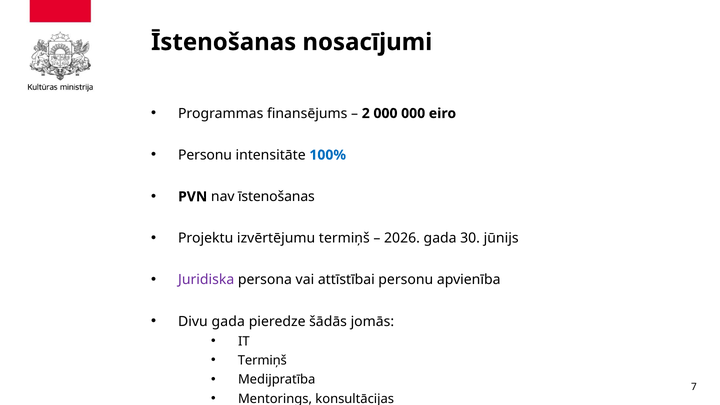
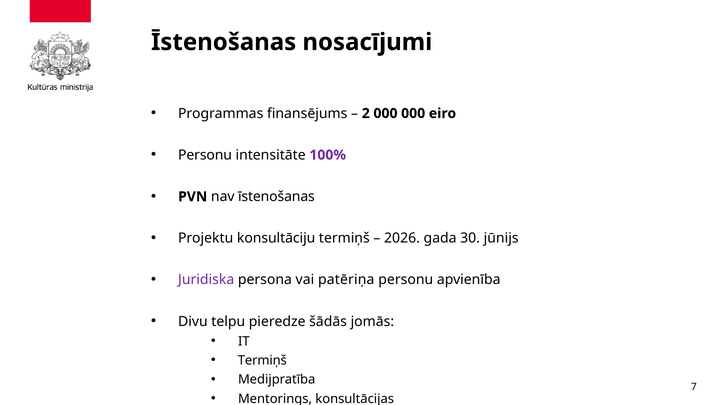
100% colour: blue -> purple (328, 155)
izvērtējumu: izvērtējumu -> konsultāciju (276, 238)
attīstībai: attīstībai -> patēriņa (346, 280)
Divu gada: gada -> telpu (228, 321)
